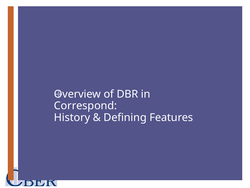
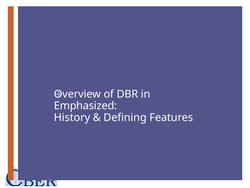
Correspond: Correspond -> Emphasized (86, 106)
